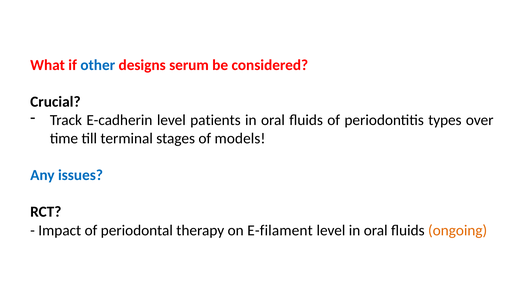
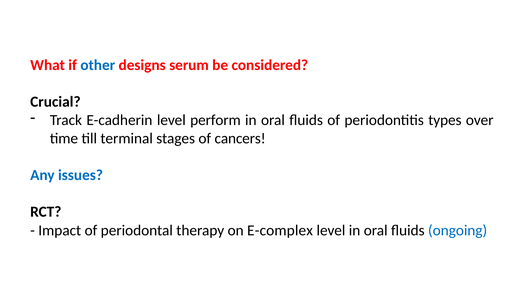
patients: patients -> perform (215, 120)
models: models -> cancers (240, 138)
E-filament: E-filament -> E-complex (280, 230)
ongoing colour: orange -> blue (458, 230)
